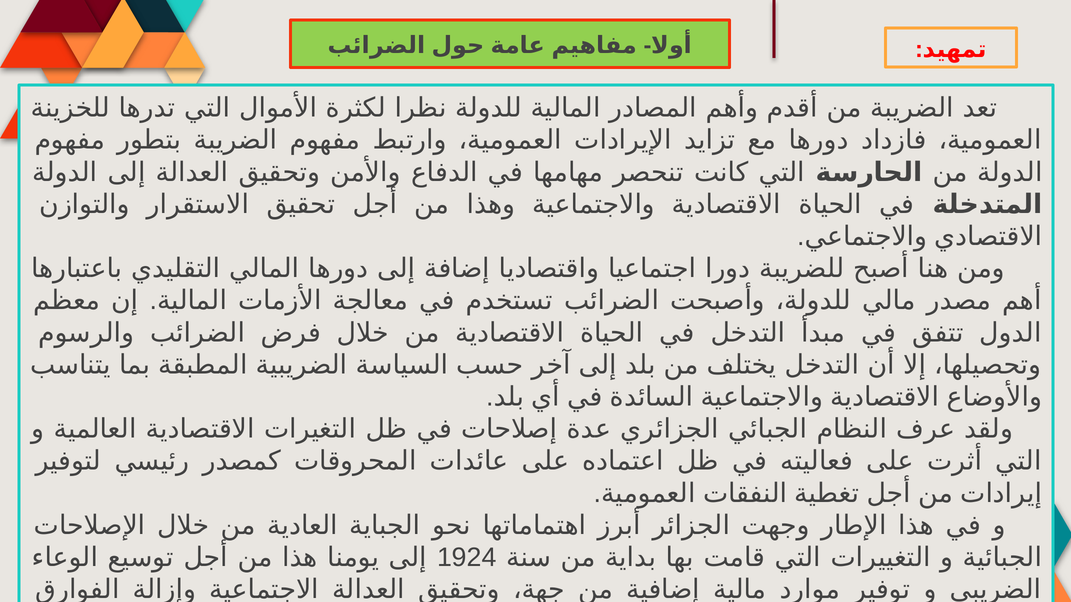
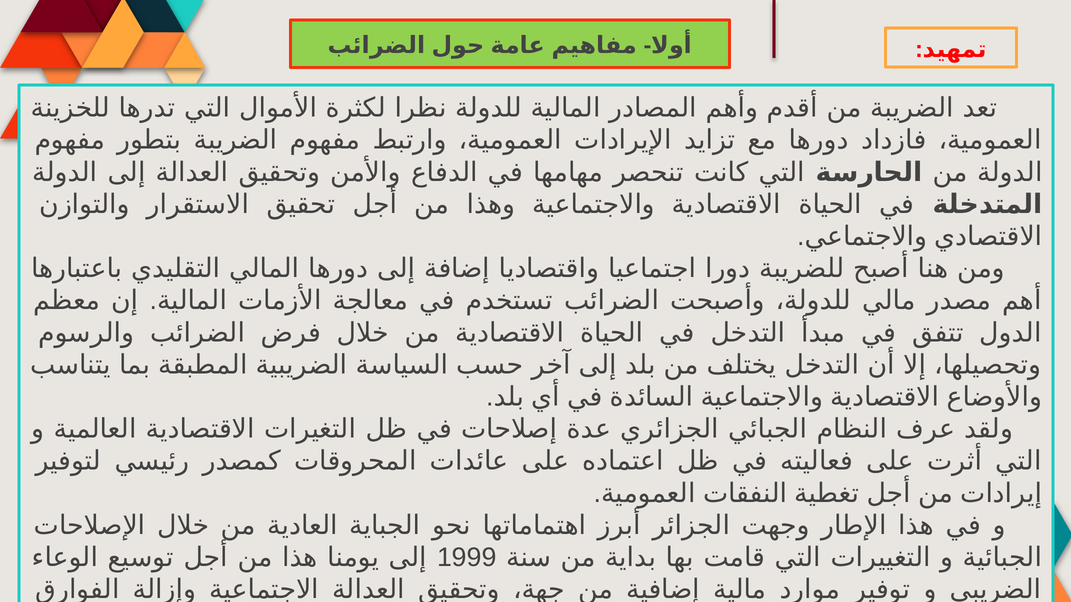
1924: 1924 -> 1999 (467, 558)
